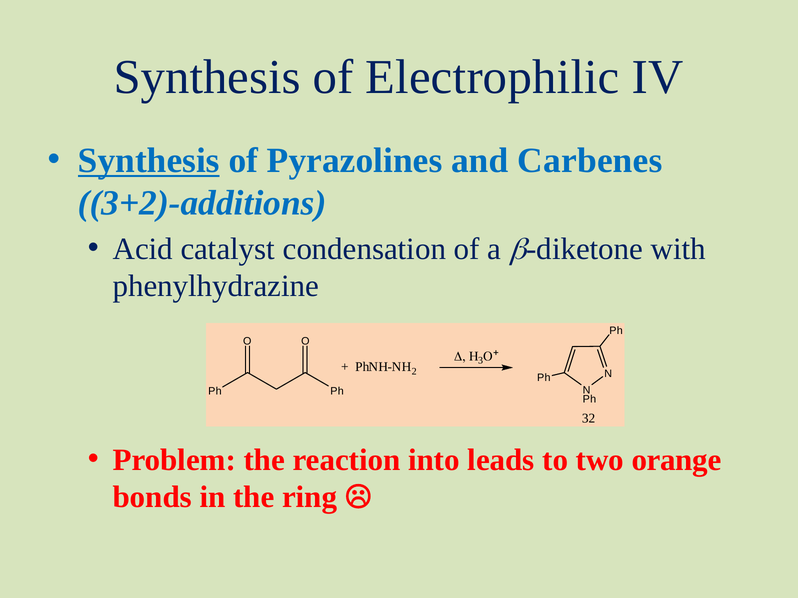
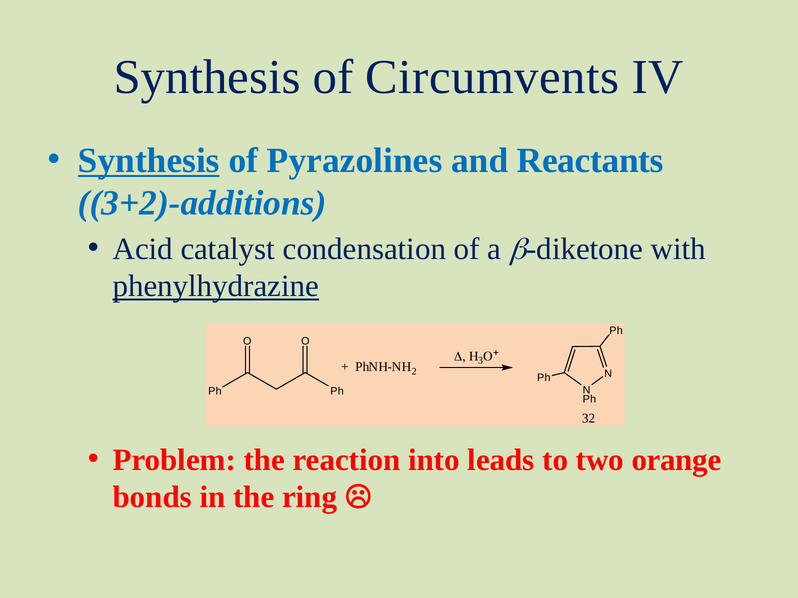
Electrophilic: Electrophilic -> Circumvents (492, 77)
Carbenes: Carbenes -> Reactants (590, 161)
phenylhydrazine underline: none -> present (216, 286)
